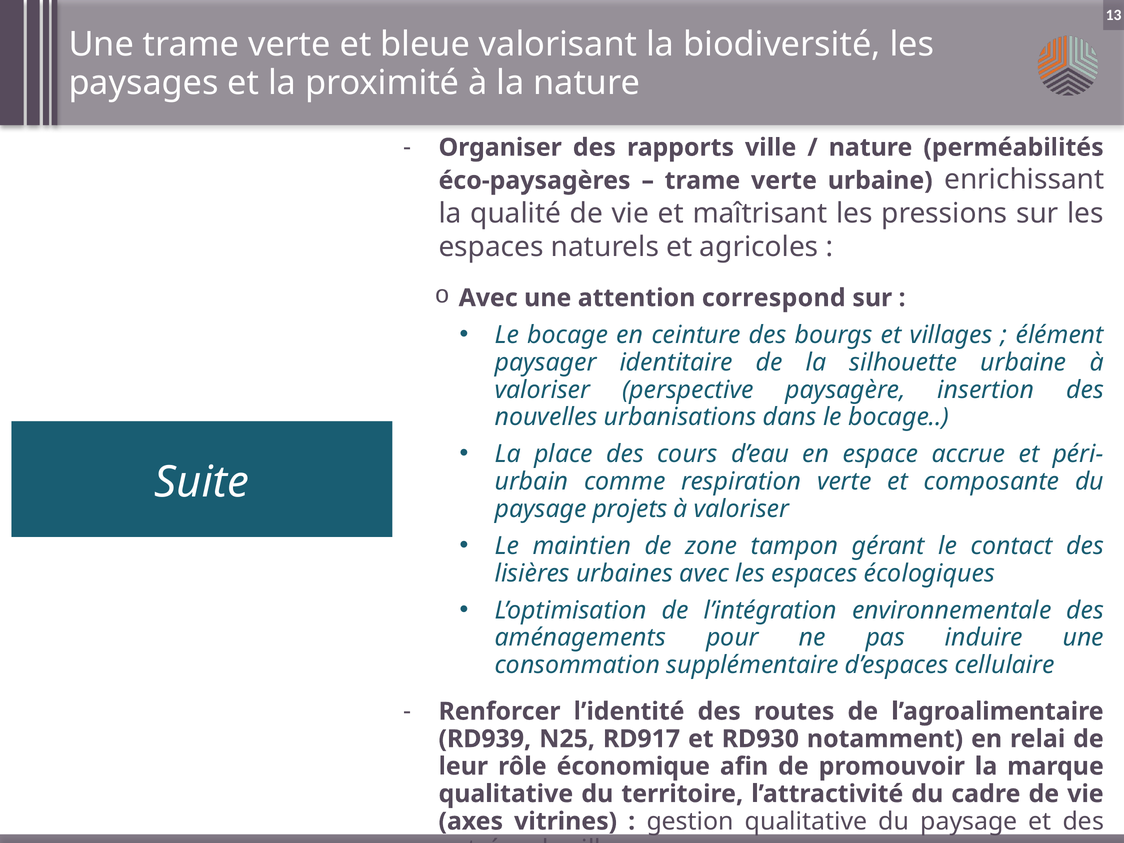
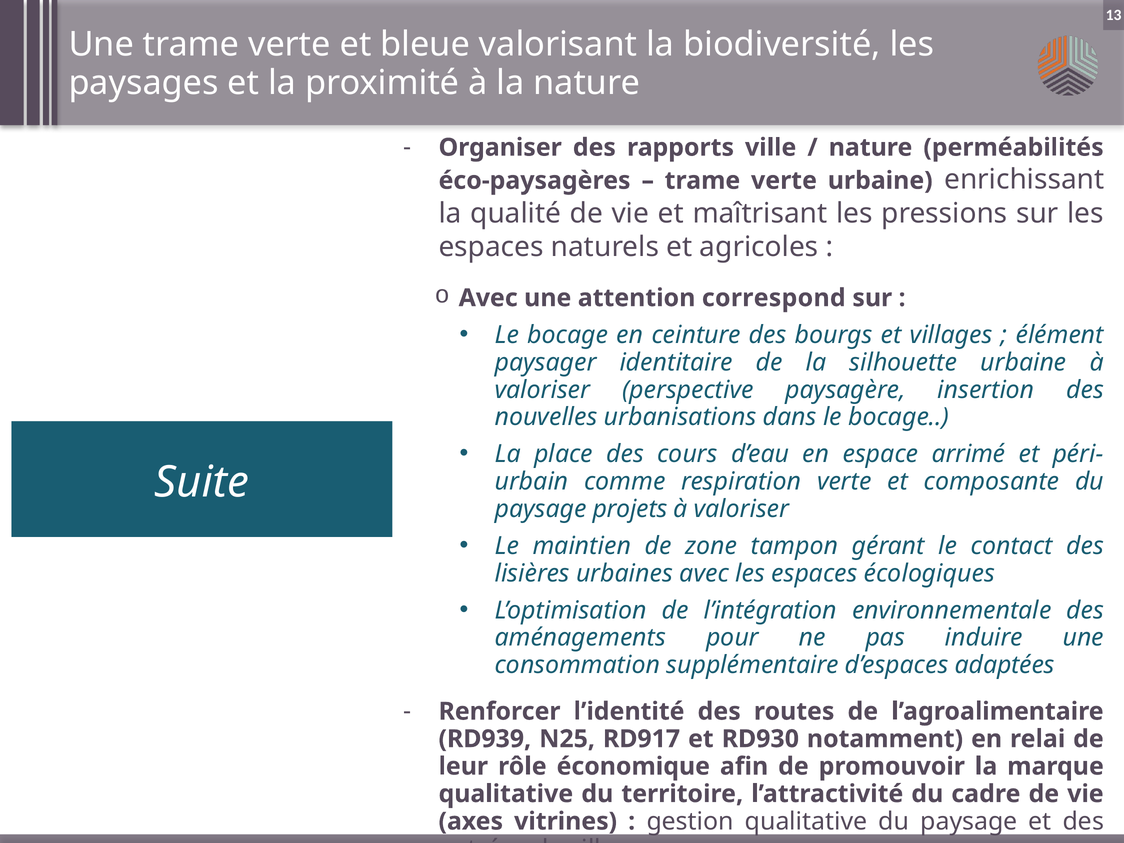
accrue: accrue -> arrimé (968, 454)
cellulaire: cellulaire -> adaptées (1005, 665)
